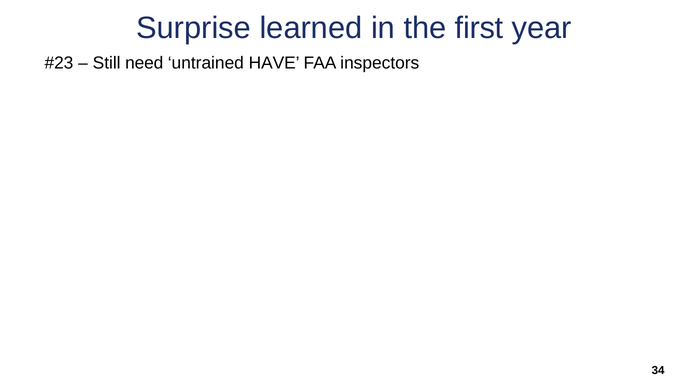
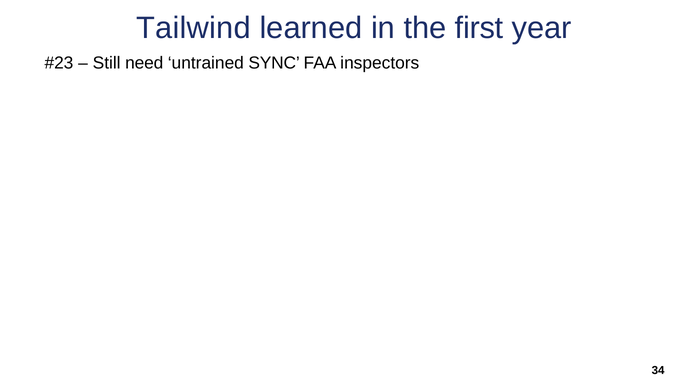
Surprise: Surprise -> Tailwind (193, 28)
HAVE: HAVE -> SYNC (274, 63)
